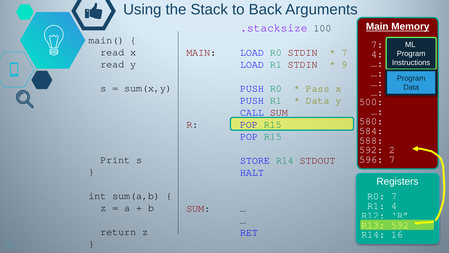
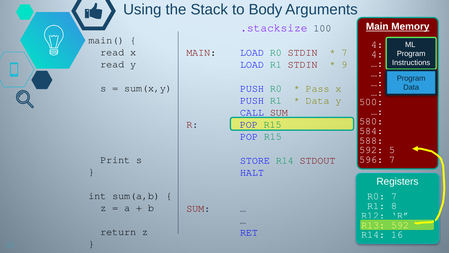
Back: Back -> Body (265, 10)
7: 7 -> 4 (377, 44)
2: 2 -> 5 (392, 150)
R1 4: 4 -> 8 (394, 206)
